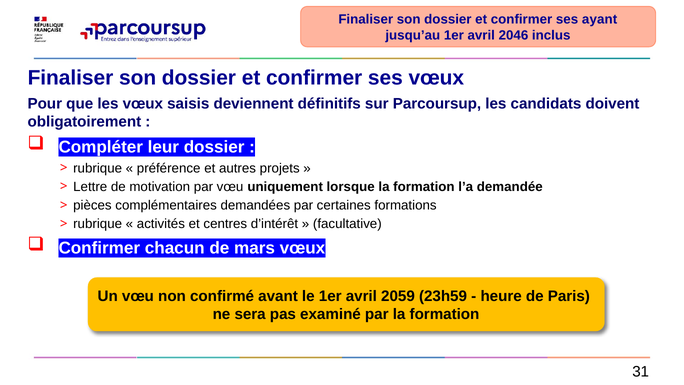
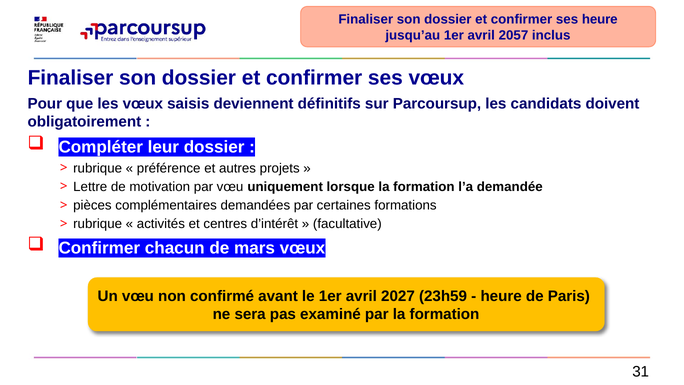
ses ayant: ayant -> heure (600, 20)
2046: 2046 -> 2057 (513, 35)
2059: 2059 -> 2027 (398, 296)
